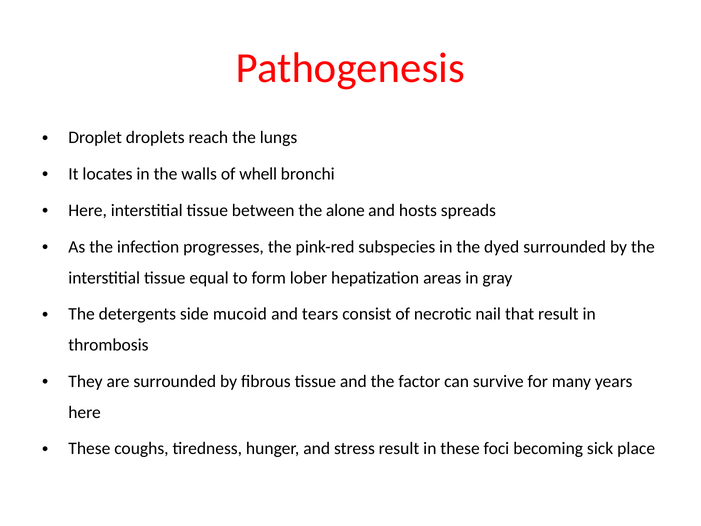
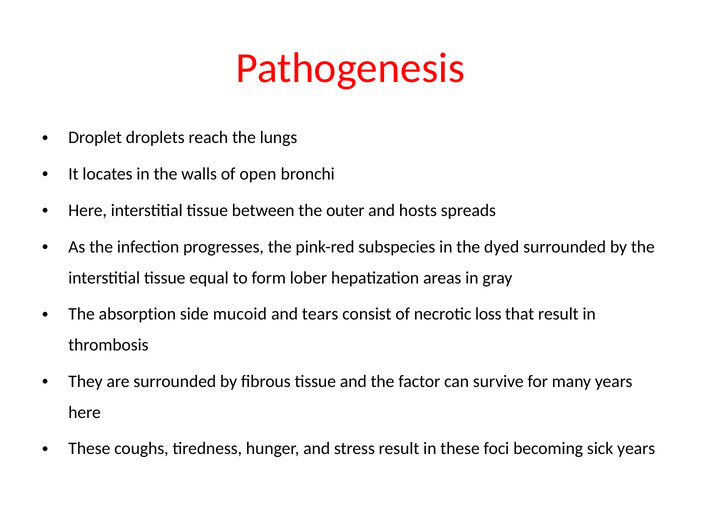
whell: whell -> open (258, 174)
alone: alone -> outer (345, 210)
detergents: detergents -> absorption (137, 314)
nail: nail -> loss (488, 314)
sick place: place -> years (636, 448)
